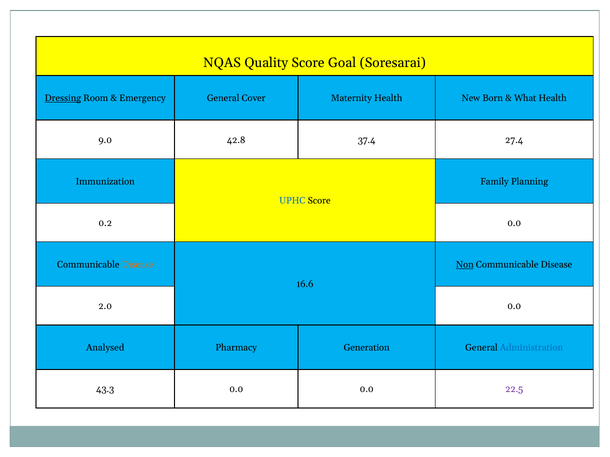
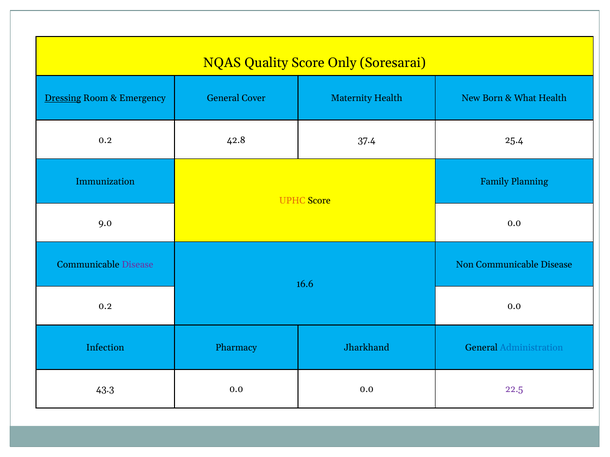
Goal: Goal -> Only (342, 63)
9.0: 9.0 -> 0.2 (105, 140)
27.4: 27.4 -> 25.4 (514, 140)
UPHC colour: blue -> orange (292, 201)
0.2: 0.2 -> 9.0 (105, 223)
Disease colour: orange -> purple (138, 265)
Non underline: present -> none (465, 265)
2.0: 2.0 -> 0.2 (105, 307)
Analysed: Analysed -> Infection (105, 348)
Generation: Generation -> Jharkhand (367, 348)
